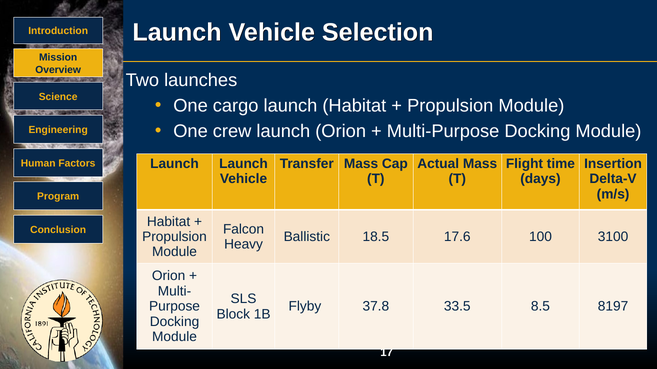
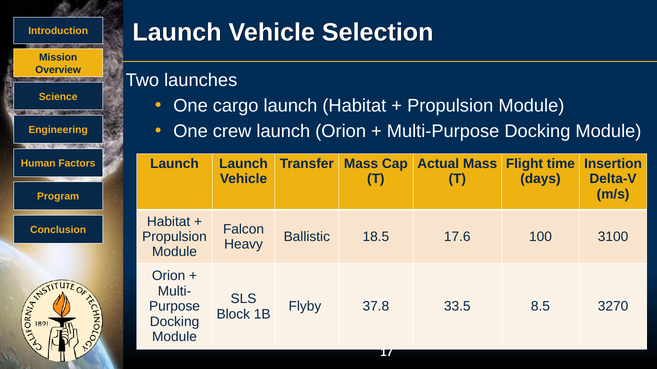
8197: 8197 -> 3270 (613, 307)
